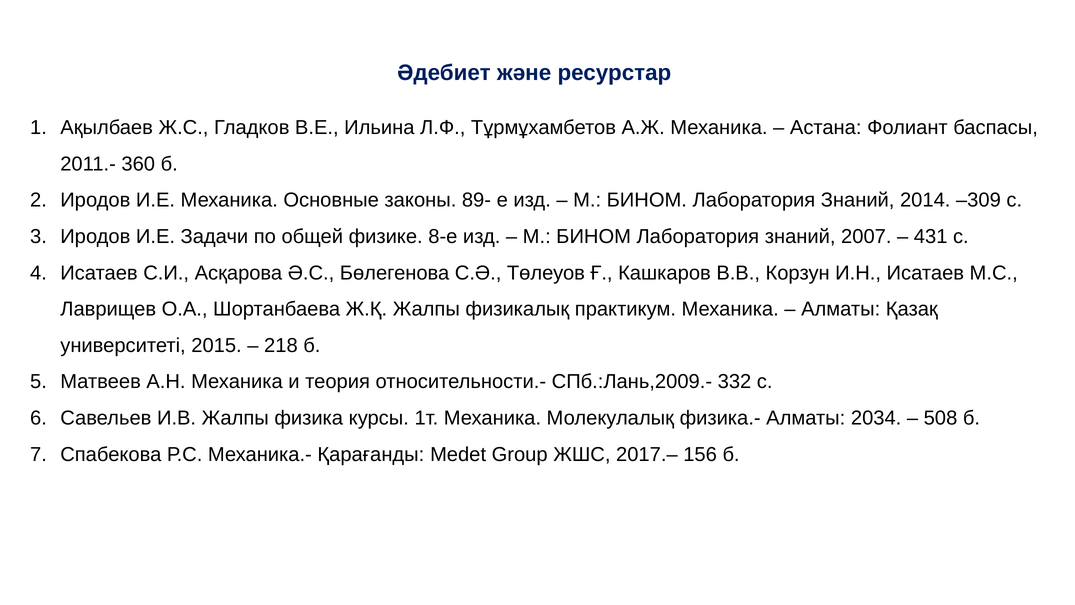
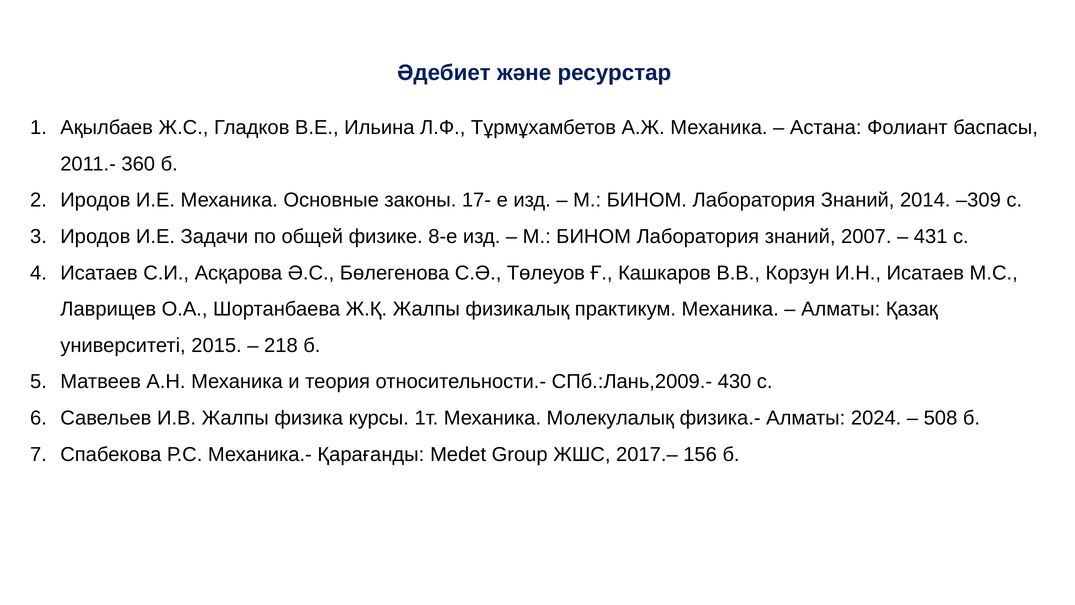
89-: 89- -> 17- (476, 200)
332: 332 -> 430 (734, 382)
2034: 2034 -> 2024 (876, 418)
